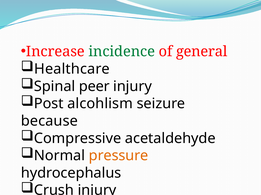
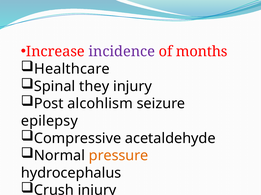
incidence colour: green -> purple (122, 52)
general: general -> months (202, 52)
peer: peer -> they (94, 87)
because: because -> epilepsy (49, 121)
